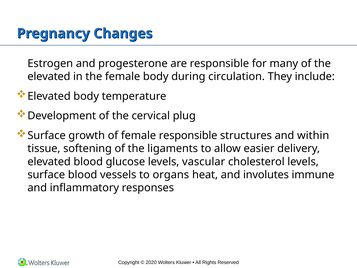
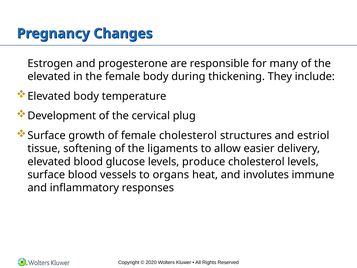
circulation: circulation -> thickening (237, 76)
female responsible: responsible -> cholesterol (188, 135)
within: within -> estriol (313, 135)
vascular: vascular -> produce (204, 162)
